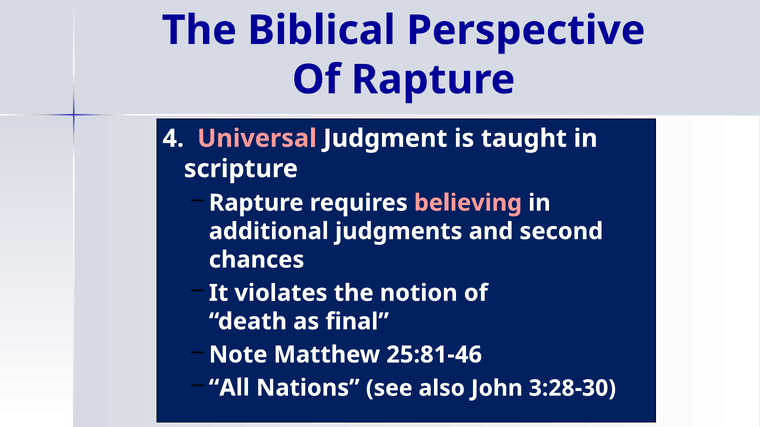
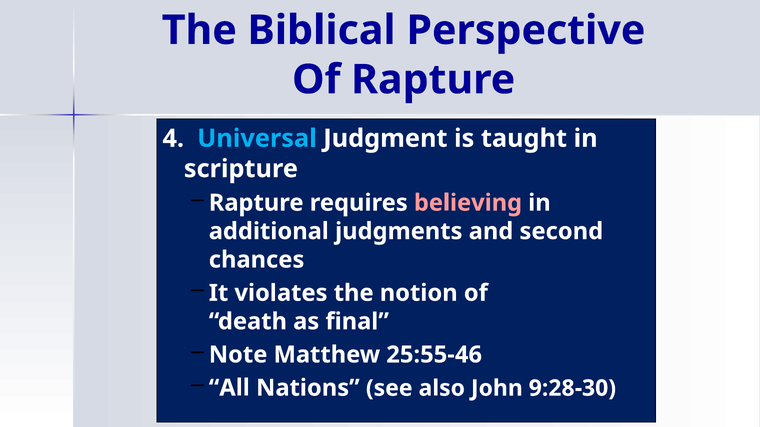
Universal colour: pink -> light blue (257, 139)
25:81-46: 25:81-46 -> 25:55-46 (434, 355)
3:28-30: 3:28-30 -> 9:28-30 (572, 389)
